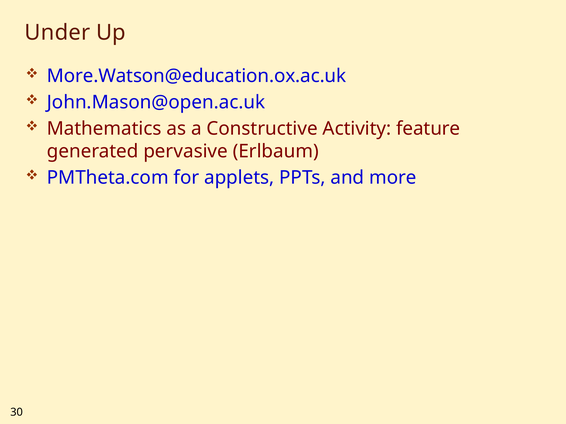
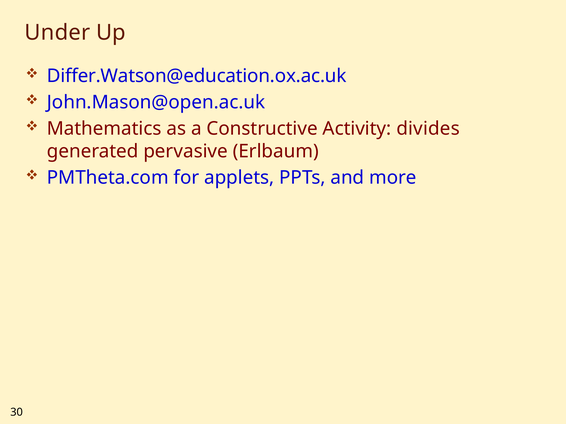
More.Watson@education.ox.ac.uk: More.Watson@education.ox.ac.uk -> Differ.Watson@education.ox.ac.uk (197, 76)
feature: feature -> divides (428, 129)
